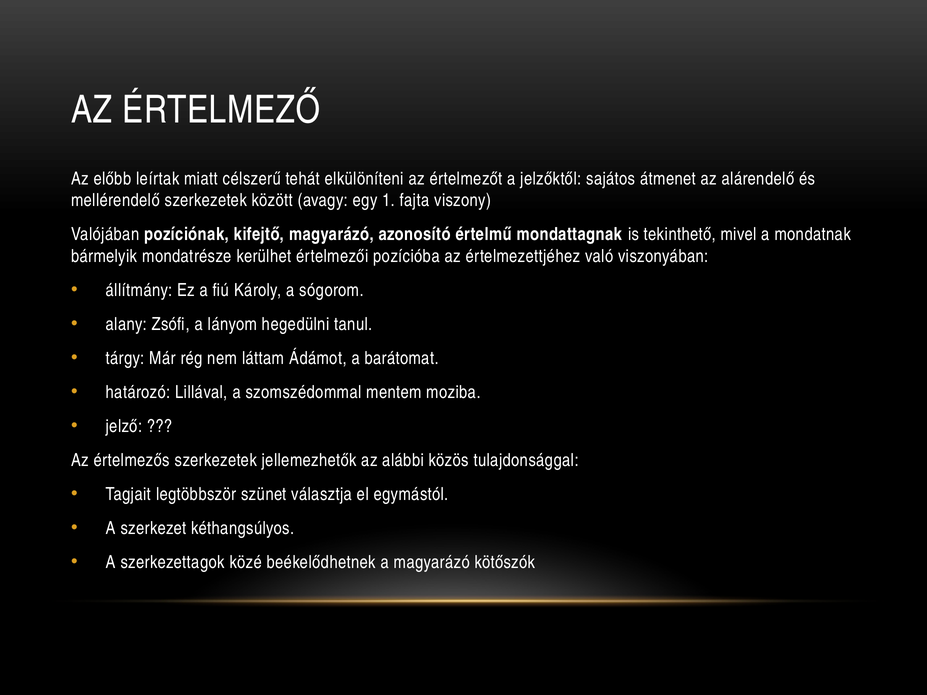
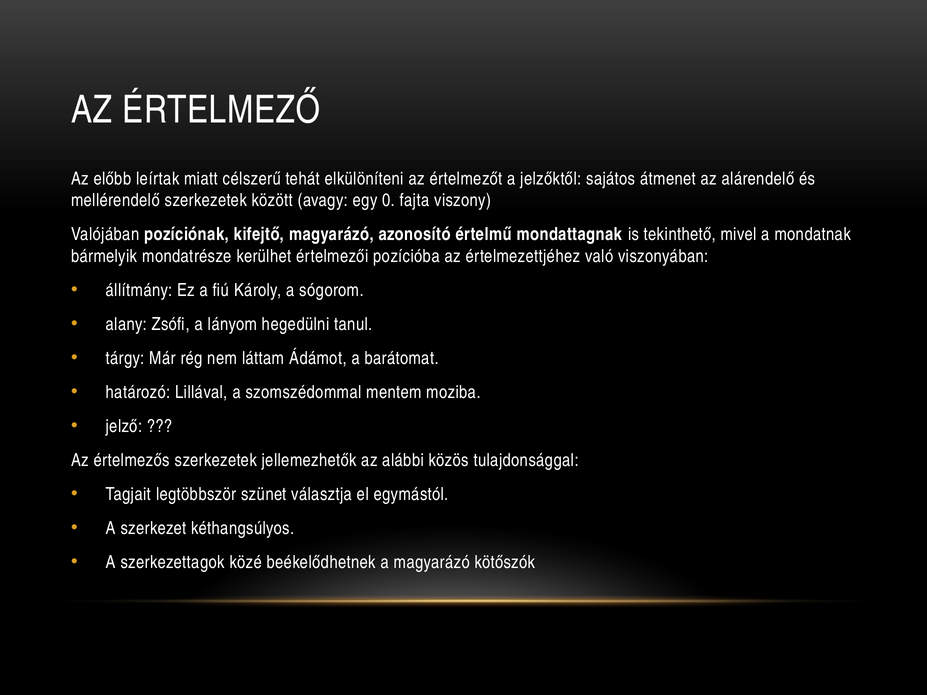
1: 1 -> 0 (389, 201)
